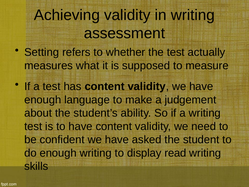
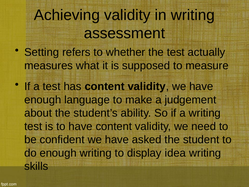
read: read -> idea (175, 153)
